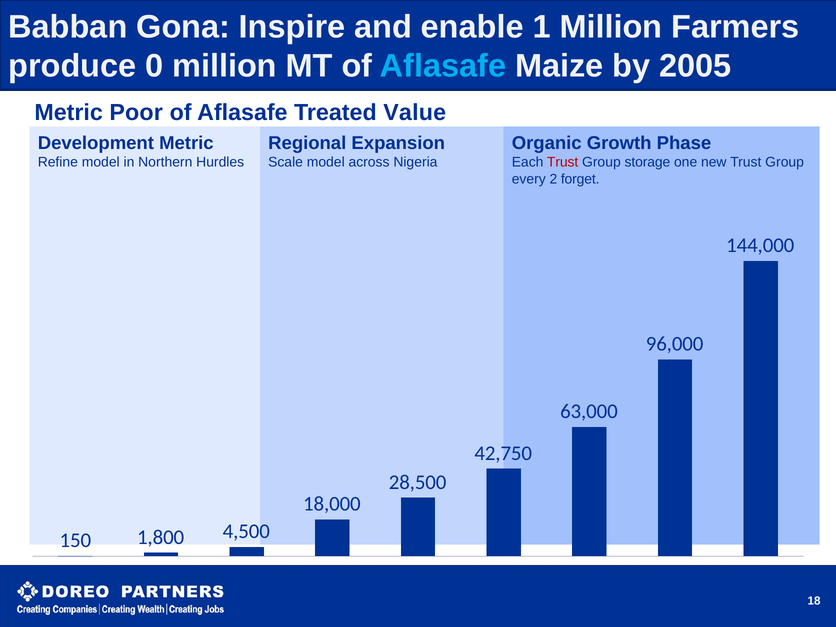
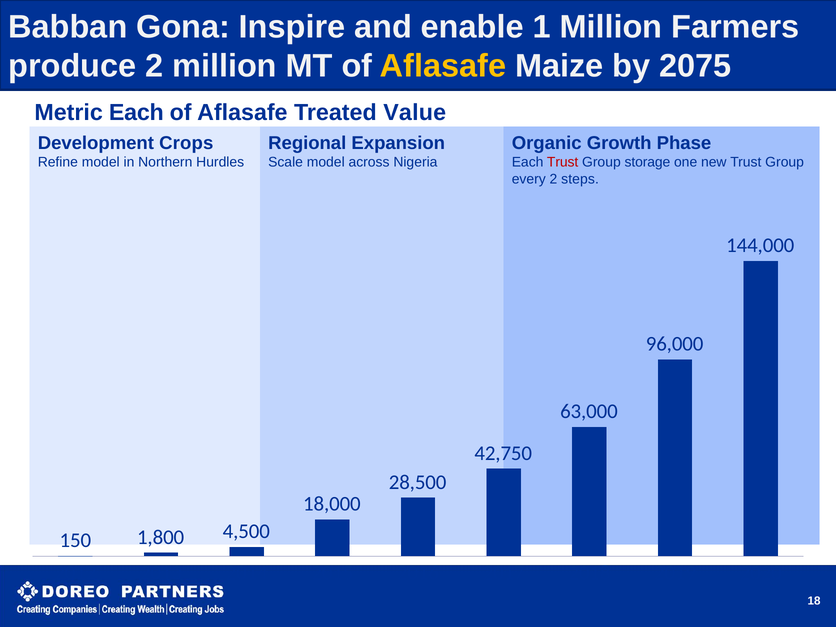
produce 0: 0 -> 2 (154, 66)
Aflasafe colour: light blue -> yellow (443, 66)
2005: 2005 -> 2075 (695, 66)
Metric Poor: Poor -> Each (136, 113)
Development Metric: Metric -> Crops (186, 143)
forget: forget -> steps (580, 179)
